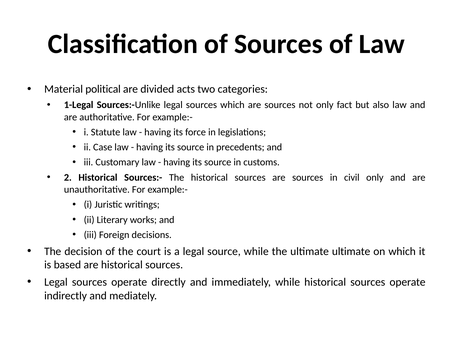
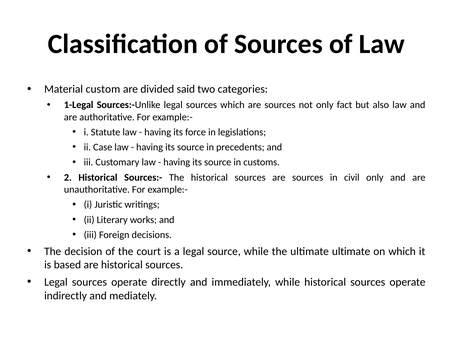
political: political -> custom (103, 89)
acts: acts -> said (186, 89)
